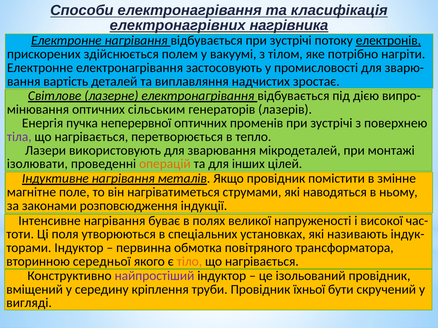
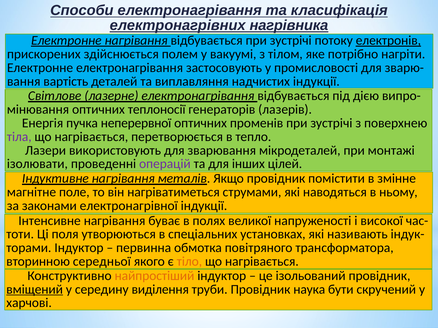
надчистих зростає: зростає -> індукції (316, 81)
сільським: сільським -> теплоносії (157, 110)
операцій colour: orange -> purple (165, 164)
розповсюдження: розповсюдження -> електронагрівної (129, 206)
найпростіший colour: purple -> orange (154, 276)
вміщений underline: none -> present (35, 290)
кріплення: кріплення -> виділення (160, 290)
їхньої: їхньої -> наука (309, 290)
вигляді: вигляді -> харчові (29, 303)
